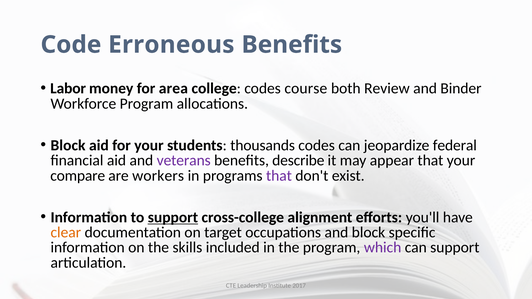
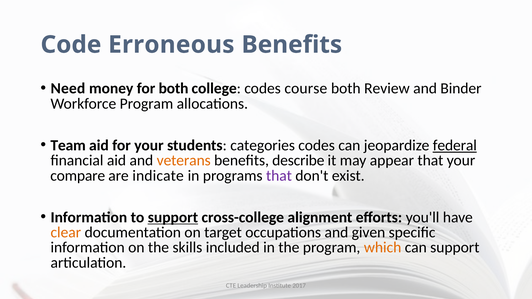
Labor: Labor -> Need (68, 89)
for area: area -> both (174, 89)
Block: Block -> Team (68, 146)
thousands: thousands -> categories (263, 146)
federal underline: none -> present (455, 146)
veterans colour: purple -> orange (184, 161)
workers: workers -> indicate (158, 176)
and block: block -> given (368, 233)
which colour: purple -> orange (383, 248)
